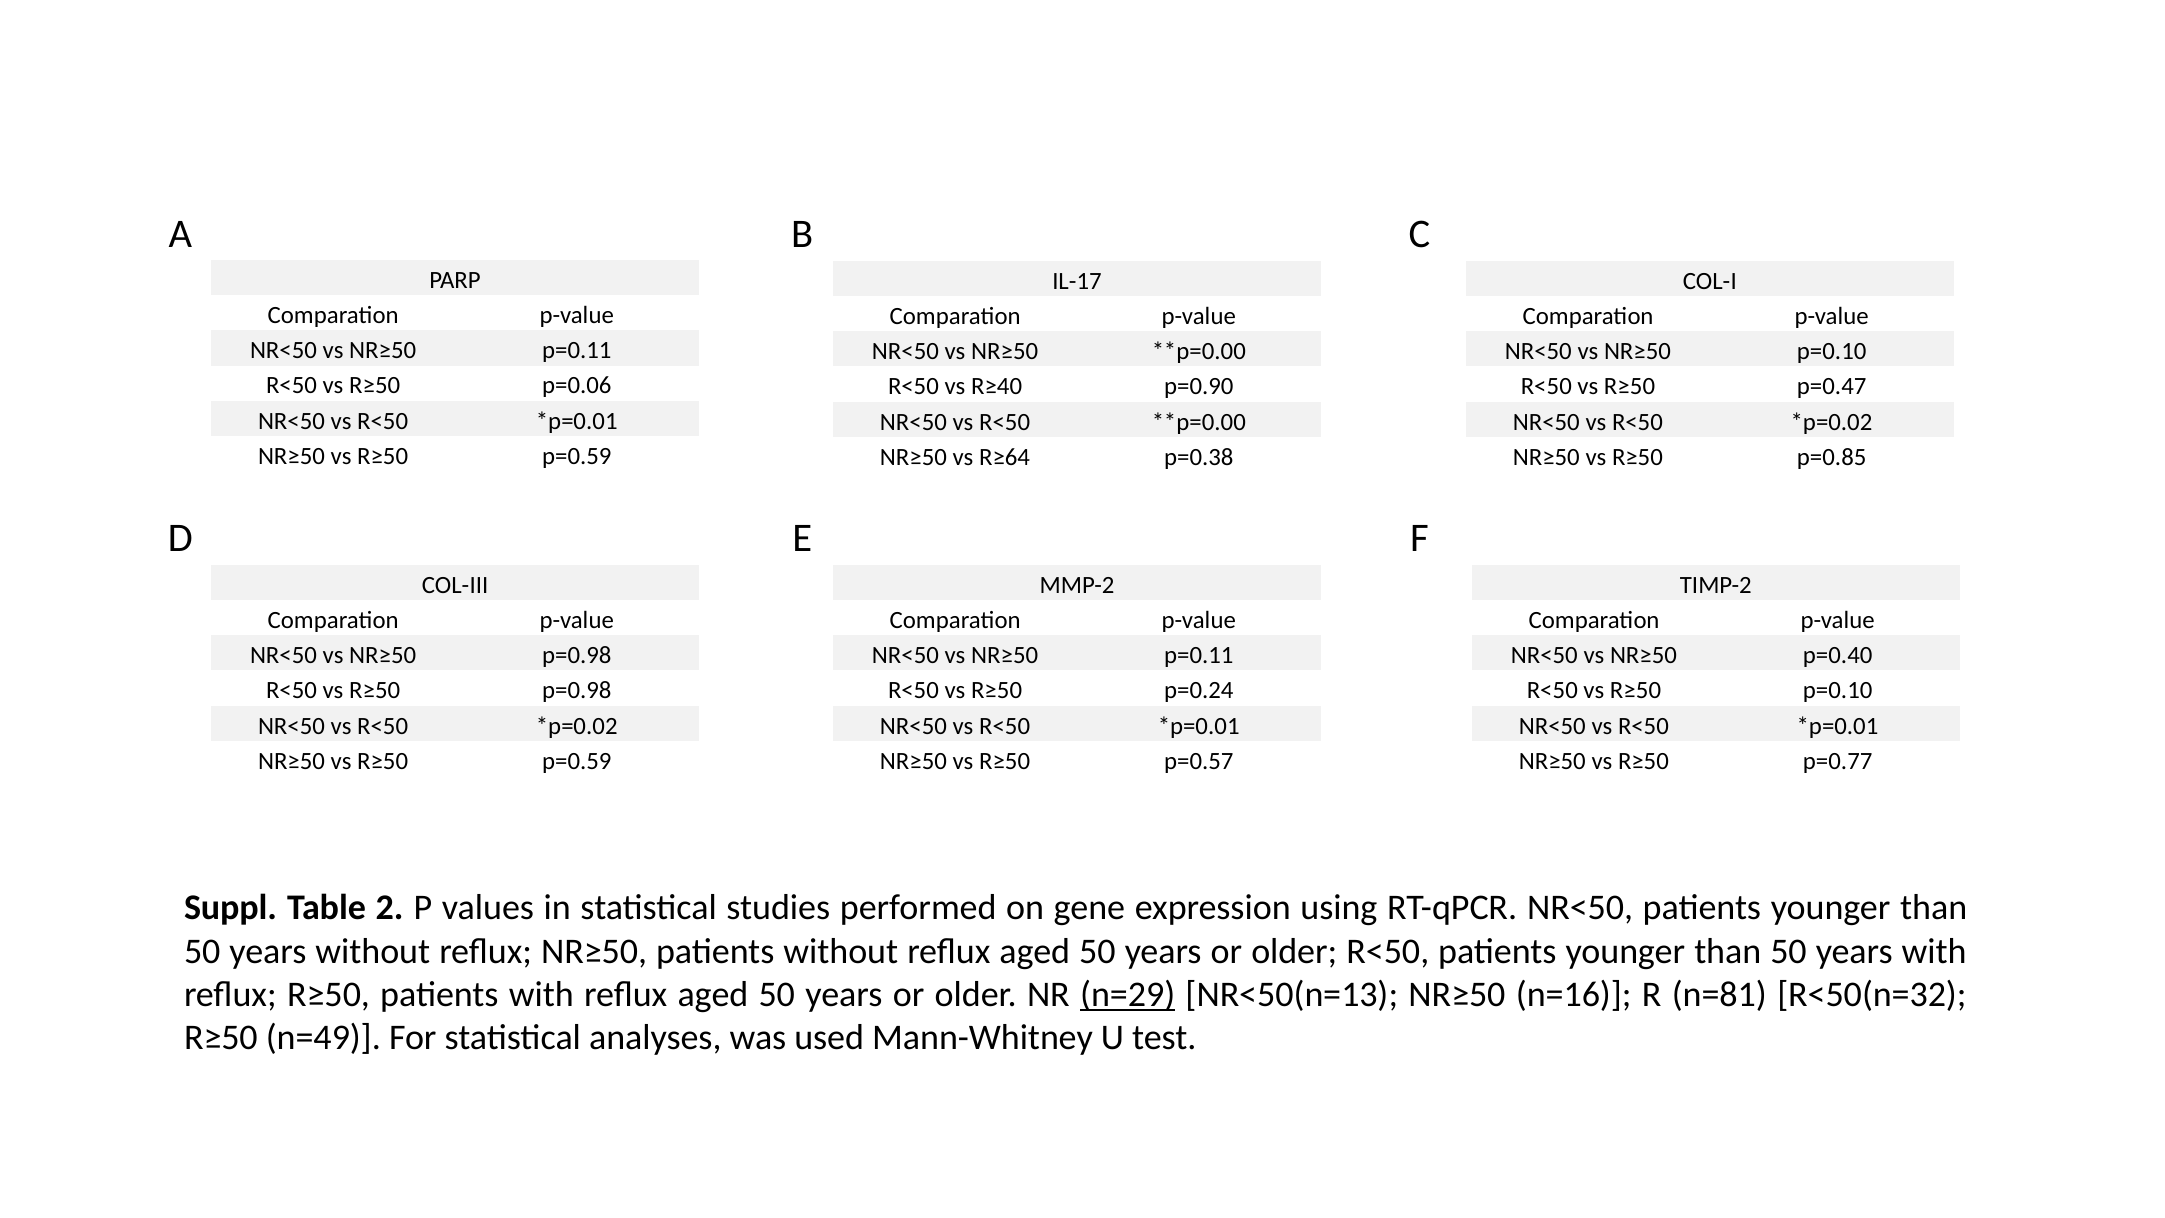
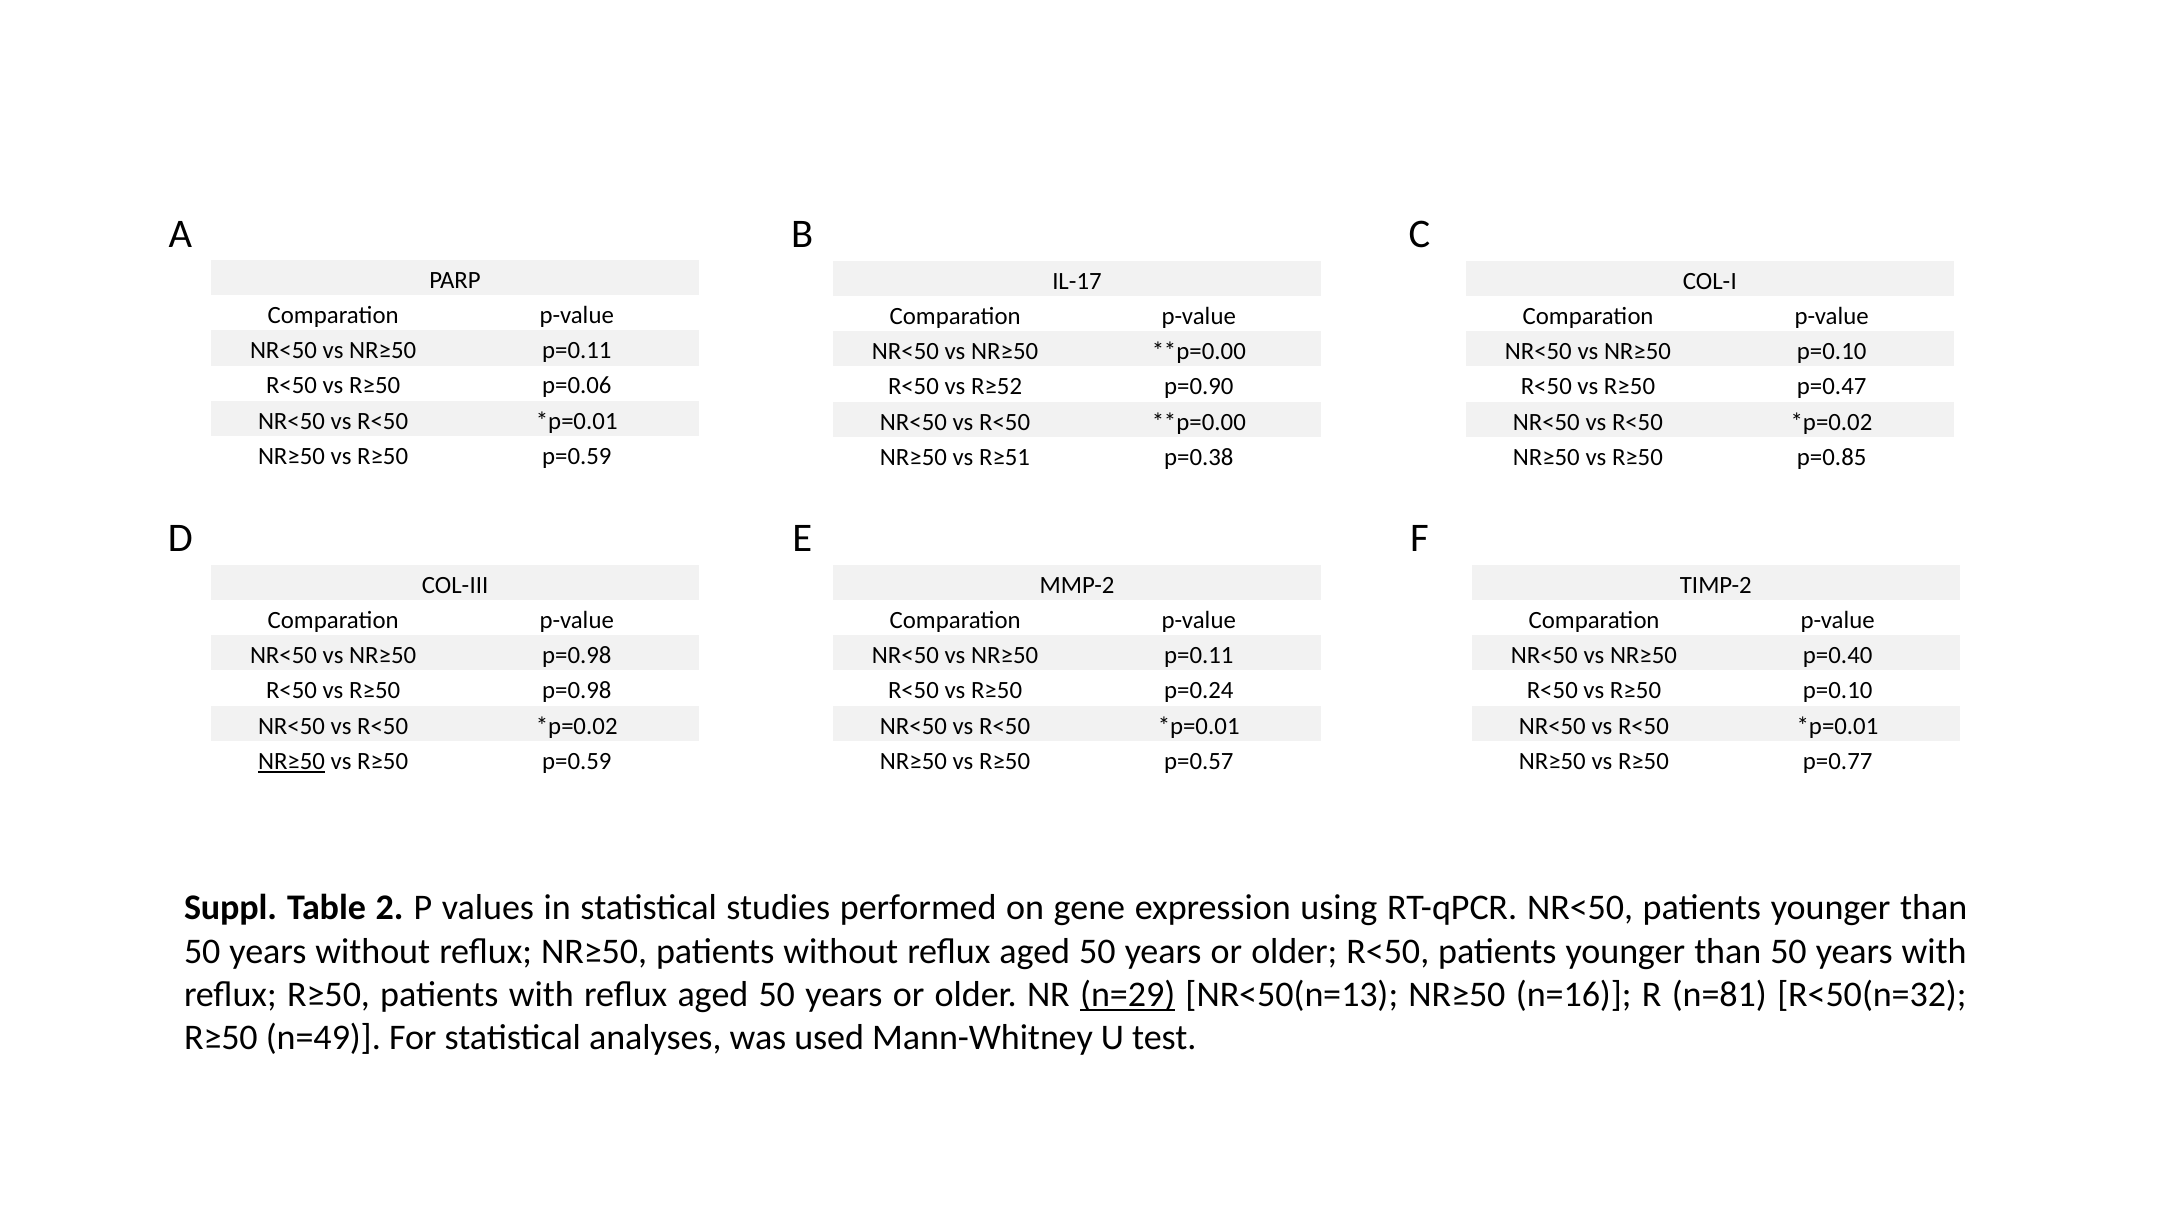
R≥40: R≥40 -> R≥52 (997, 387)
R≥64: R≥64 -> R≥51 (1005, 457)
NR≥50 underline: none -> present (291, 761)
